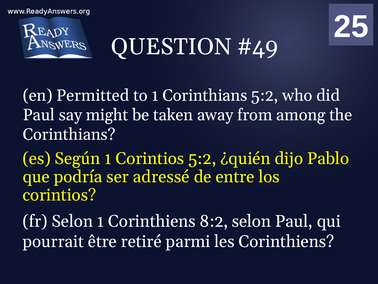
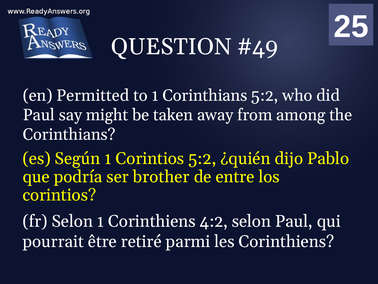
adressé: adressé -> brother (161, 176)
8:2: 8:2 -> 4:2 (214, 221)
